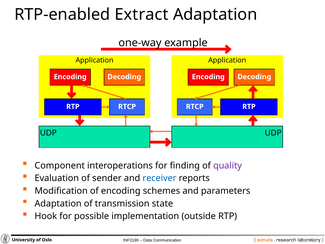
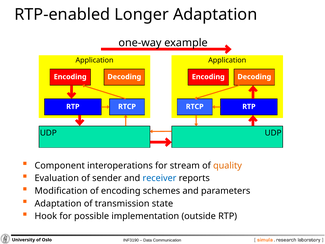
Extract: Extract -> Longer (142, 14)
finding: finding -> stream (185, 165)
quality colour: purple -> orange (228, 165)
